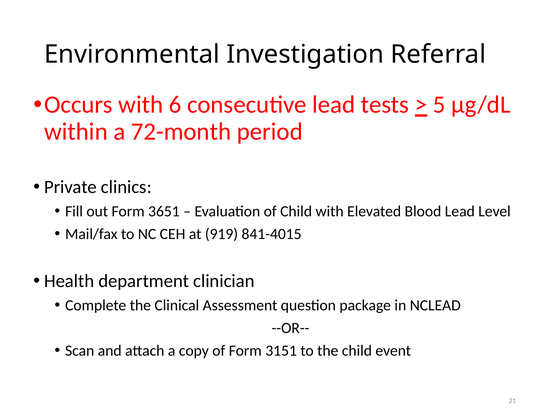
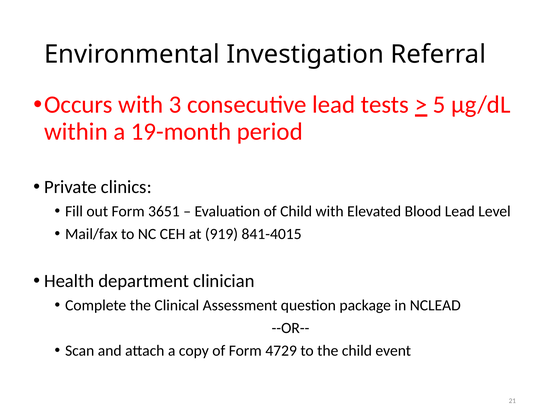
6: 6 -> 3 (175, 105)
72-month: 72-month -> 19-month (181, 132)
3151: 3151 -> 4729 (281, 351)
